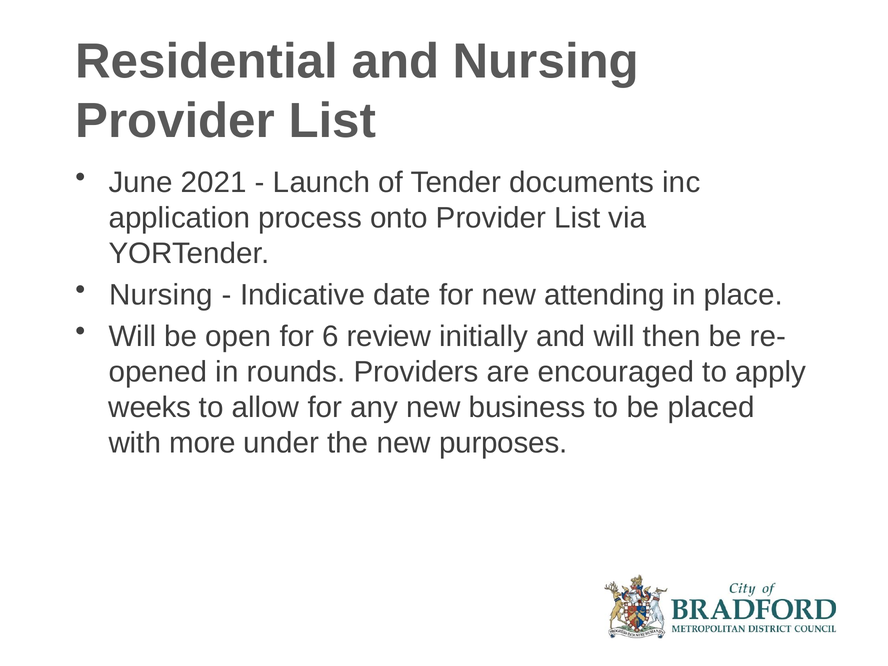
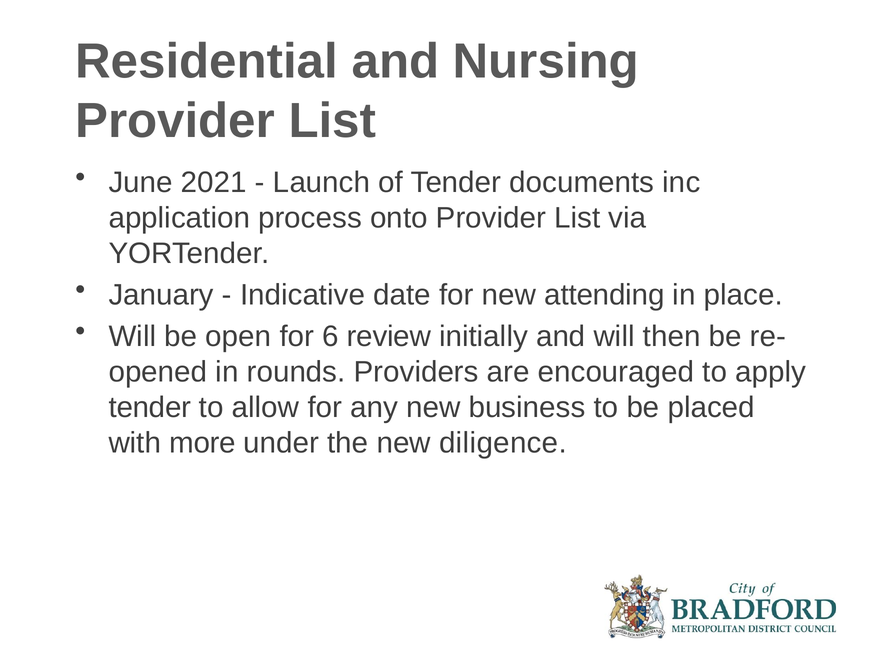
Nursing: Nursing -> January (161, 295)
weeks: weeks -> tender (150, 407)
purposes: purposes -> diligence (503, 443)
